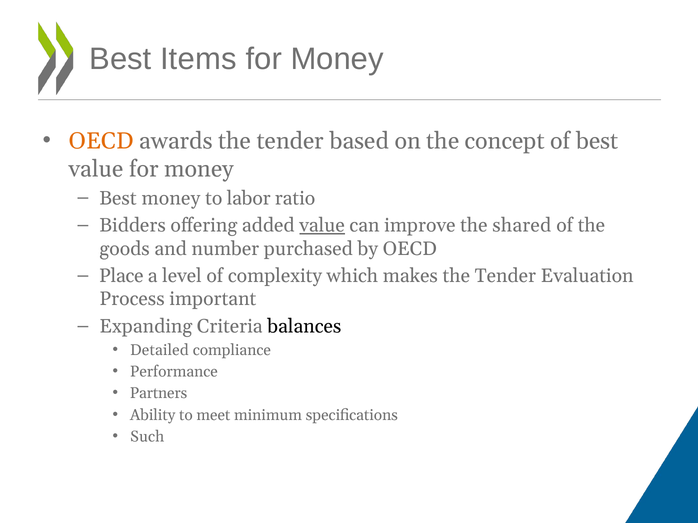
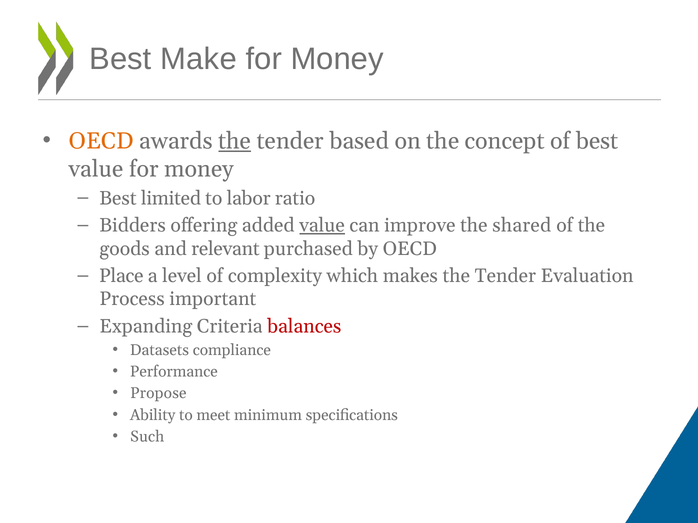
Items: Items -> Make (198, 59)
the underline: none -> present (235, 141)
Best money: money -> limited (171, 198)
number: number -> relevant (225, 249)
balances colour: black -> red (304, 327)
Detailed: Detailed -> Datasets (159, 350)
Partners: Partners -> Propose (158, 394)
